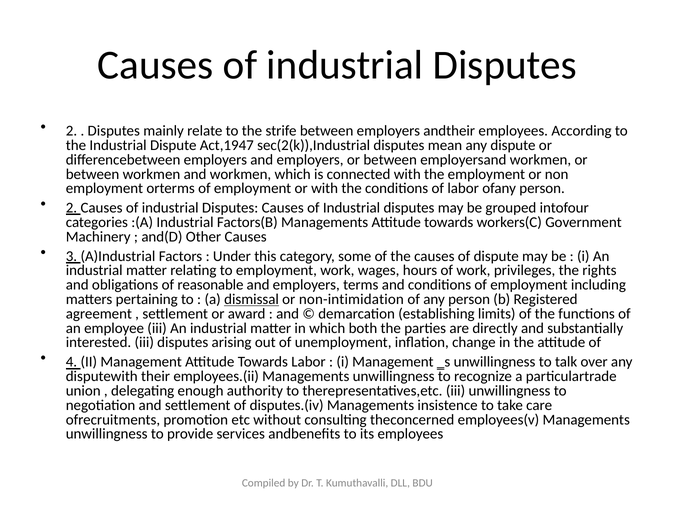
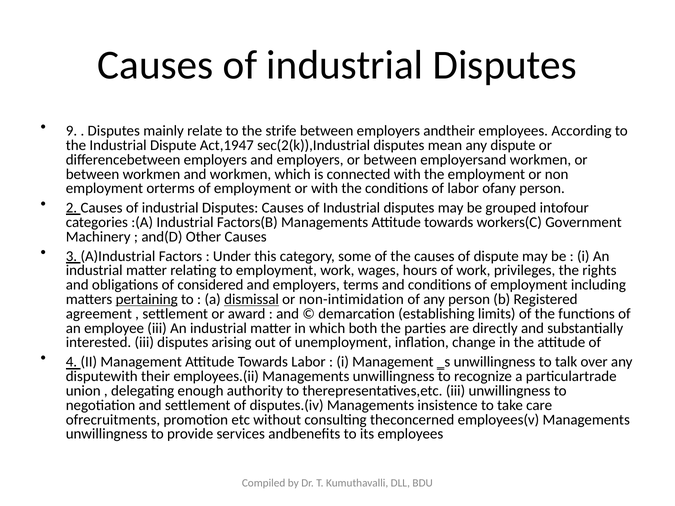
2: 2 -> 9 (71, 131)
reasonable: reasonable -> considered (210, 285)
pertaining underline: none -> present (147, 299)
